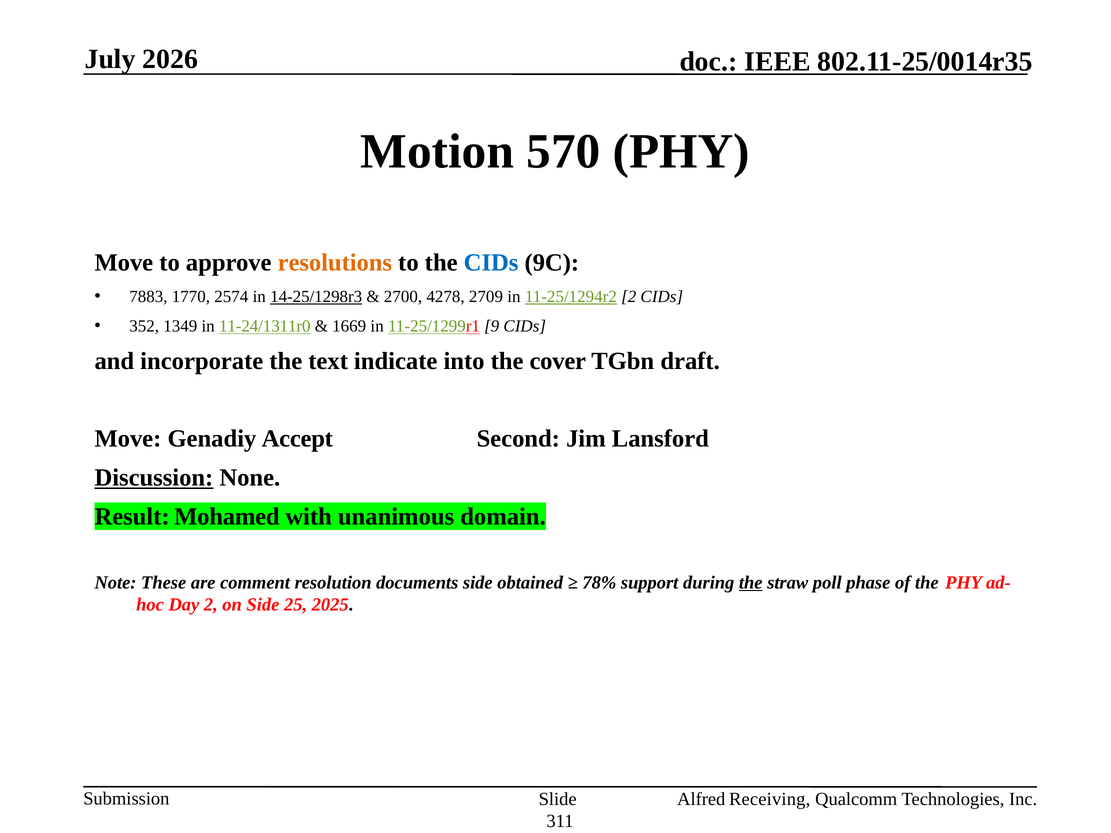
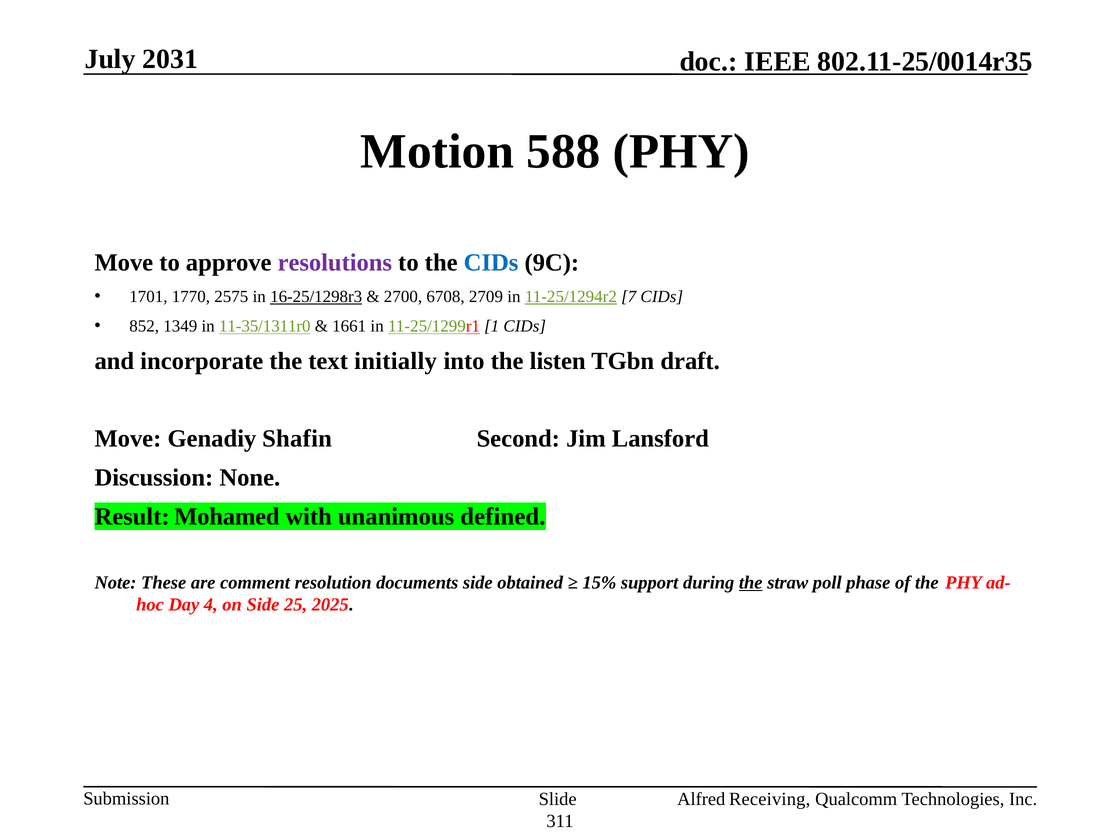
2026: 2026 -> 2031 (170, 59)
570: 570 -> 588 (563, 151)
resolutions colour: orange -> purple (335, 263)
7883: 7883 -> 1701 (148, 297)
2574: 2574 -> 2575 (231, 297)
14-25/1298r3: 14-25/1298r3 -> 16-25/1298r3 (316, 297)
4278: 4278 -> 6708 (446, 297)
11-25/1294r2 2: 2 -> 7 (629, 297)
352: 352 -> 852 (144, 326)
11-24/1311r0: 11-24/1311r0 -> 11-35/1311r0 (265, 326)
1669: 1669 -> 1661 (349, 326)
9: 9 -> 1 (492, 326)
indicate: indicate -> initially (396, 361)
cover: cover -> listen (558, 361)
Accept: Accept -> Shafin (297, 439)
Discussion underline: present -> none (154, 478)
domain: domain -> defined (503, 517)
78%: 78% -> 15% (599, 583)
Day 2: 2 -> 4 (211, 605)
